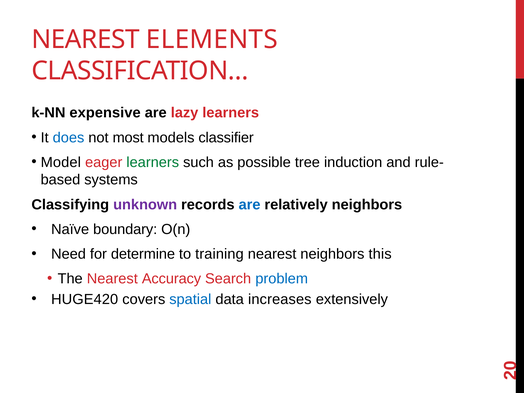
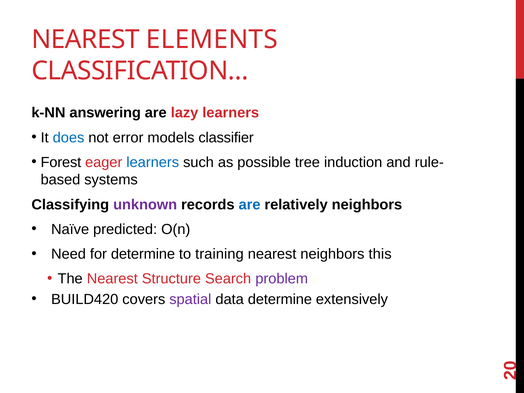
expensive: expensive -> answering (105, 113)
most: most -> error (128, 138)
Model: Model -> Forest (61, 162)
learners colour: green -> blue (153, 162)
boundary: boundary -> predicted (125, 229)
Accuracy: Accuracy -> Structure (171, 279)
problem colour: blue -> purple (282, 279)
HUGE420: HUGE420 -> BUILD420 (85, 299)
spatial colour: blue -> purple (190, 299)
data increases: increases -> determine (280, 299)
